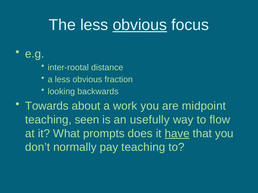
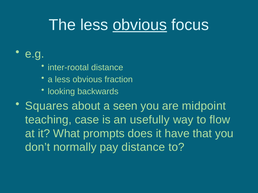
Towards: Towards -> Squares (47, 106)
work: work -> seen (125, 106)
seen: seen -> case (87, 120)
have underline: present -> none (177, 134)
pay teaching: teaching -> distance (143, 148)
